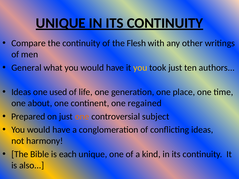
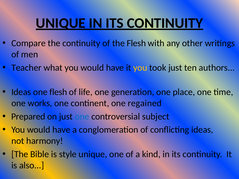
General: General -> Teacher (26, 68)
one used: used -> flesh (58, 92)
about: about -> works (40, 103)
one colour: orange -> blue (82, 117)
each: each -> style (68, 154)
